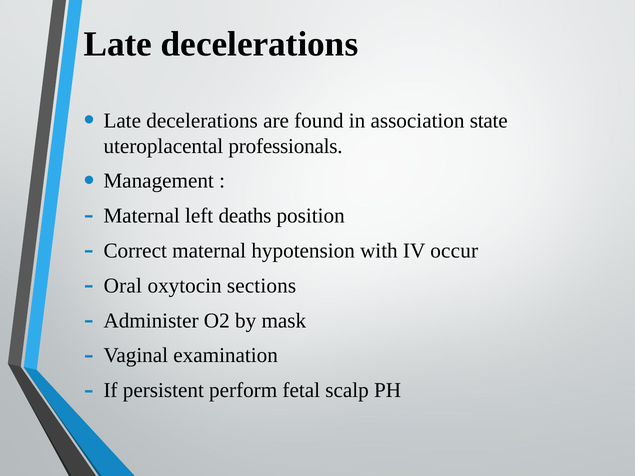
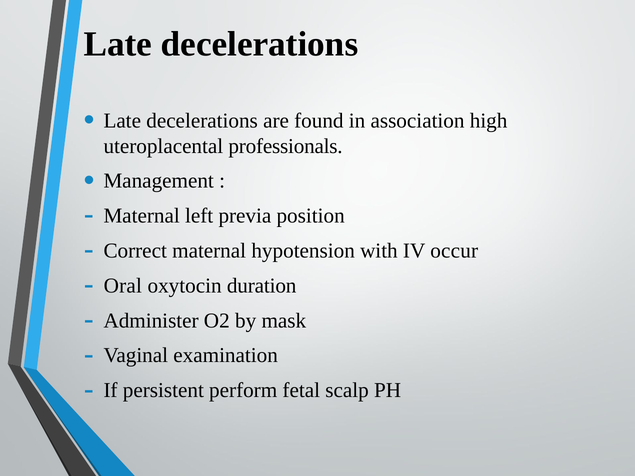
state: state -> high (489, 121)
deaths: deaths -> previa (245, 216)
sections: sections -> duration (262, 286)
